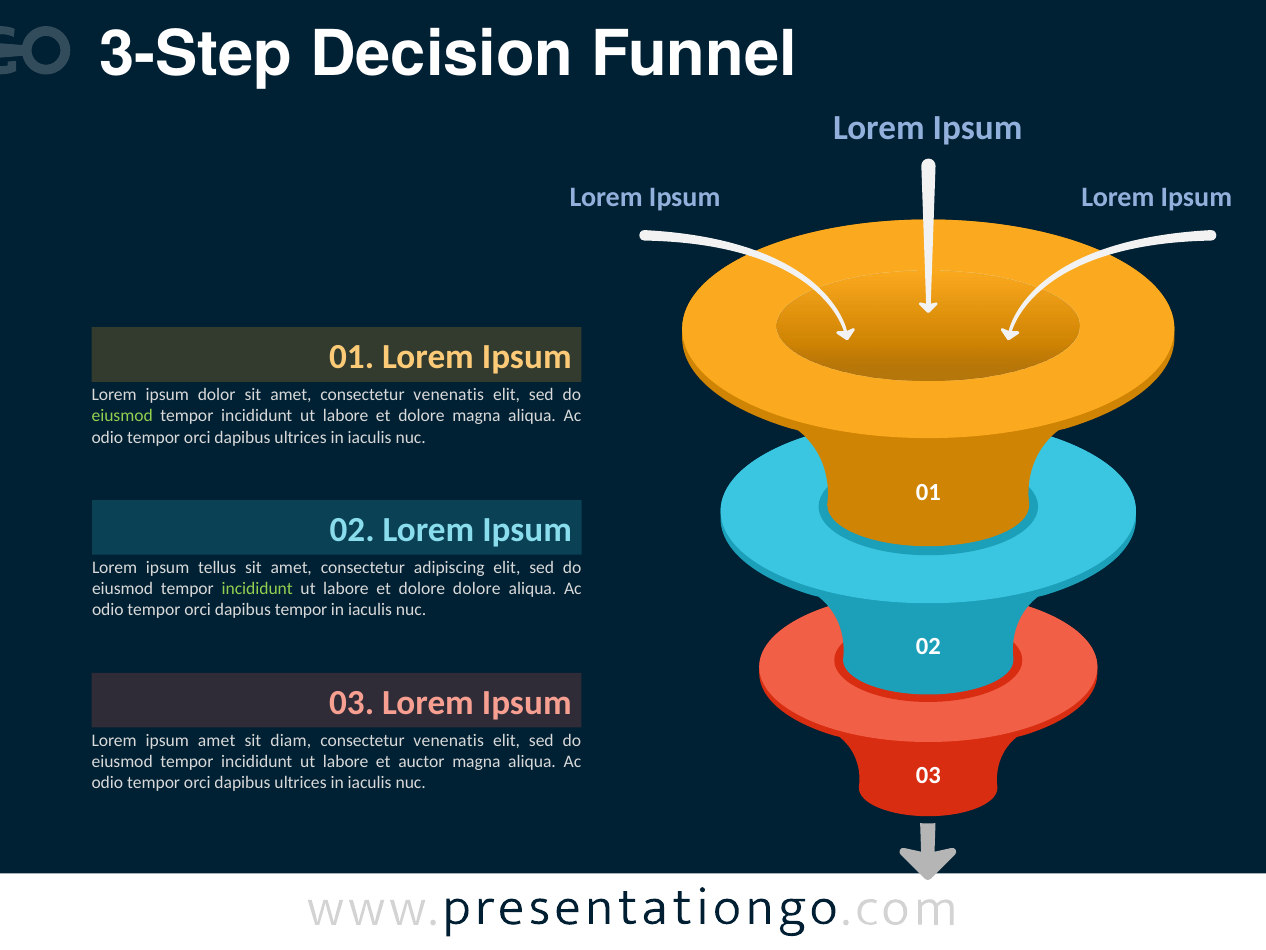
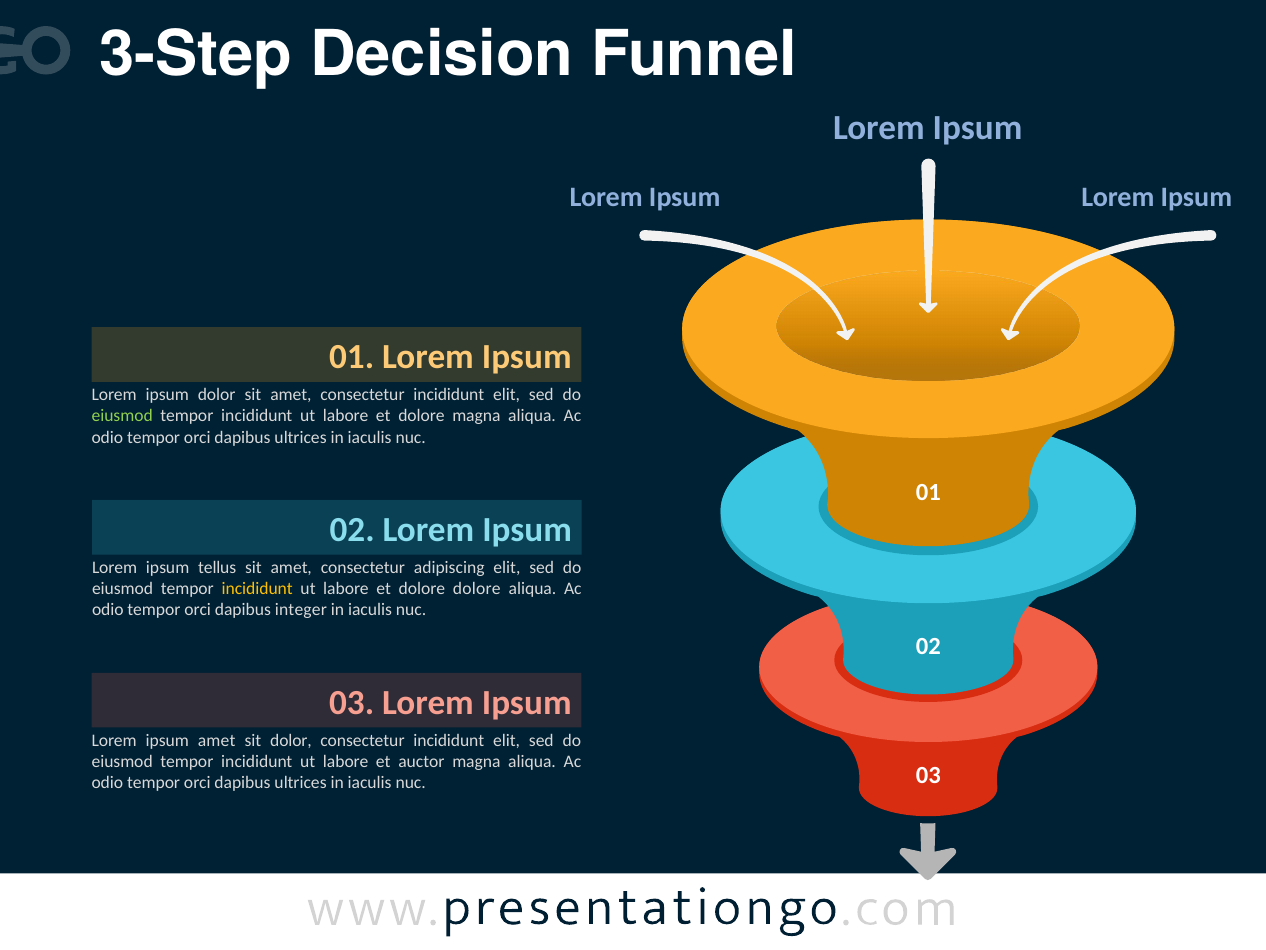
amet consectetur venenatis: venenatis -> incididunt (449, 395)
incididunt colour: light green -> yellow (257, 589)
dapibus tempor: tempor -> integer (301, 610)
sit diam: diam -> dolor (291, 740)
venenatis: venenatis -> incididunt (449, 740)
